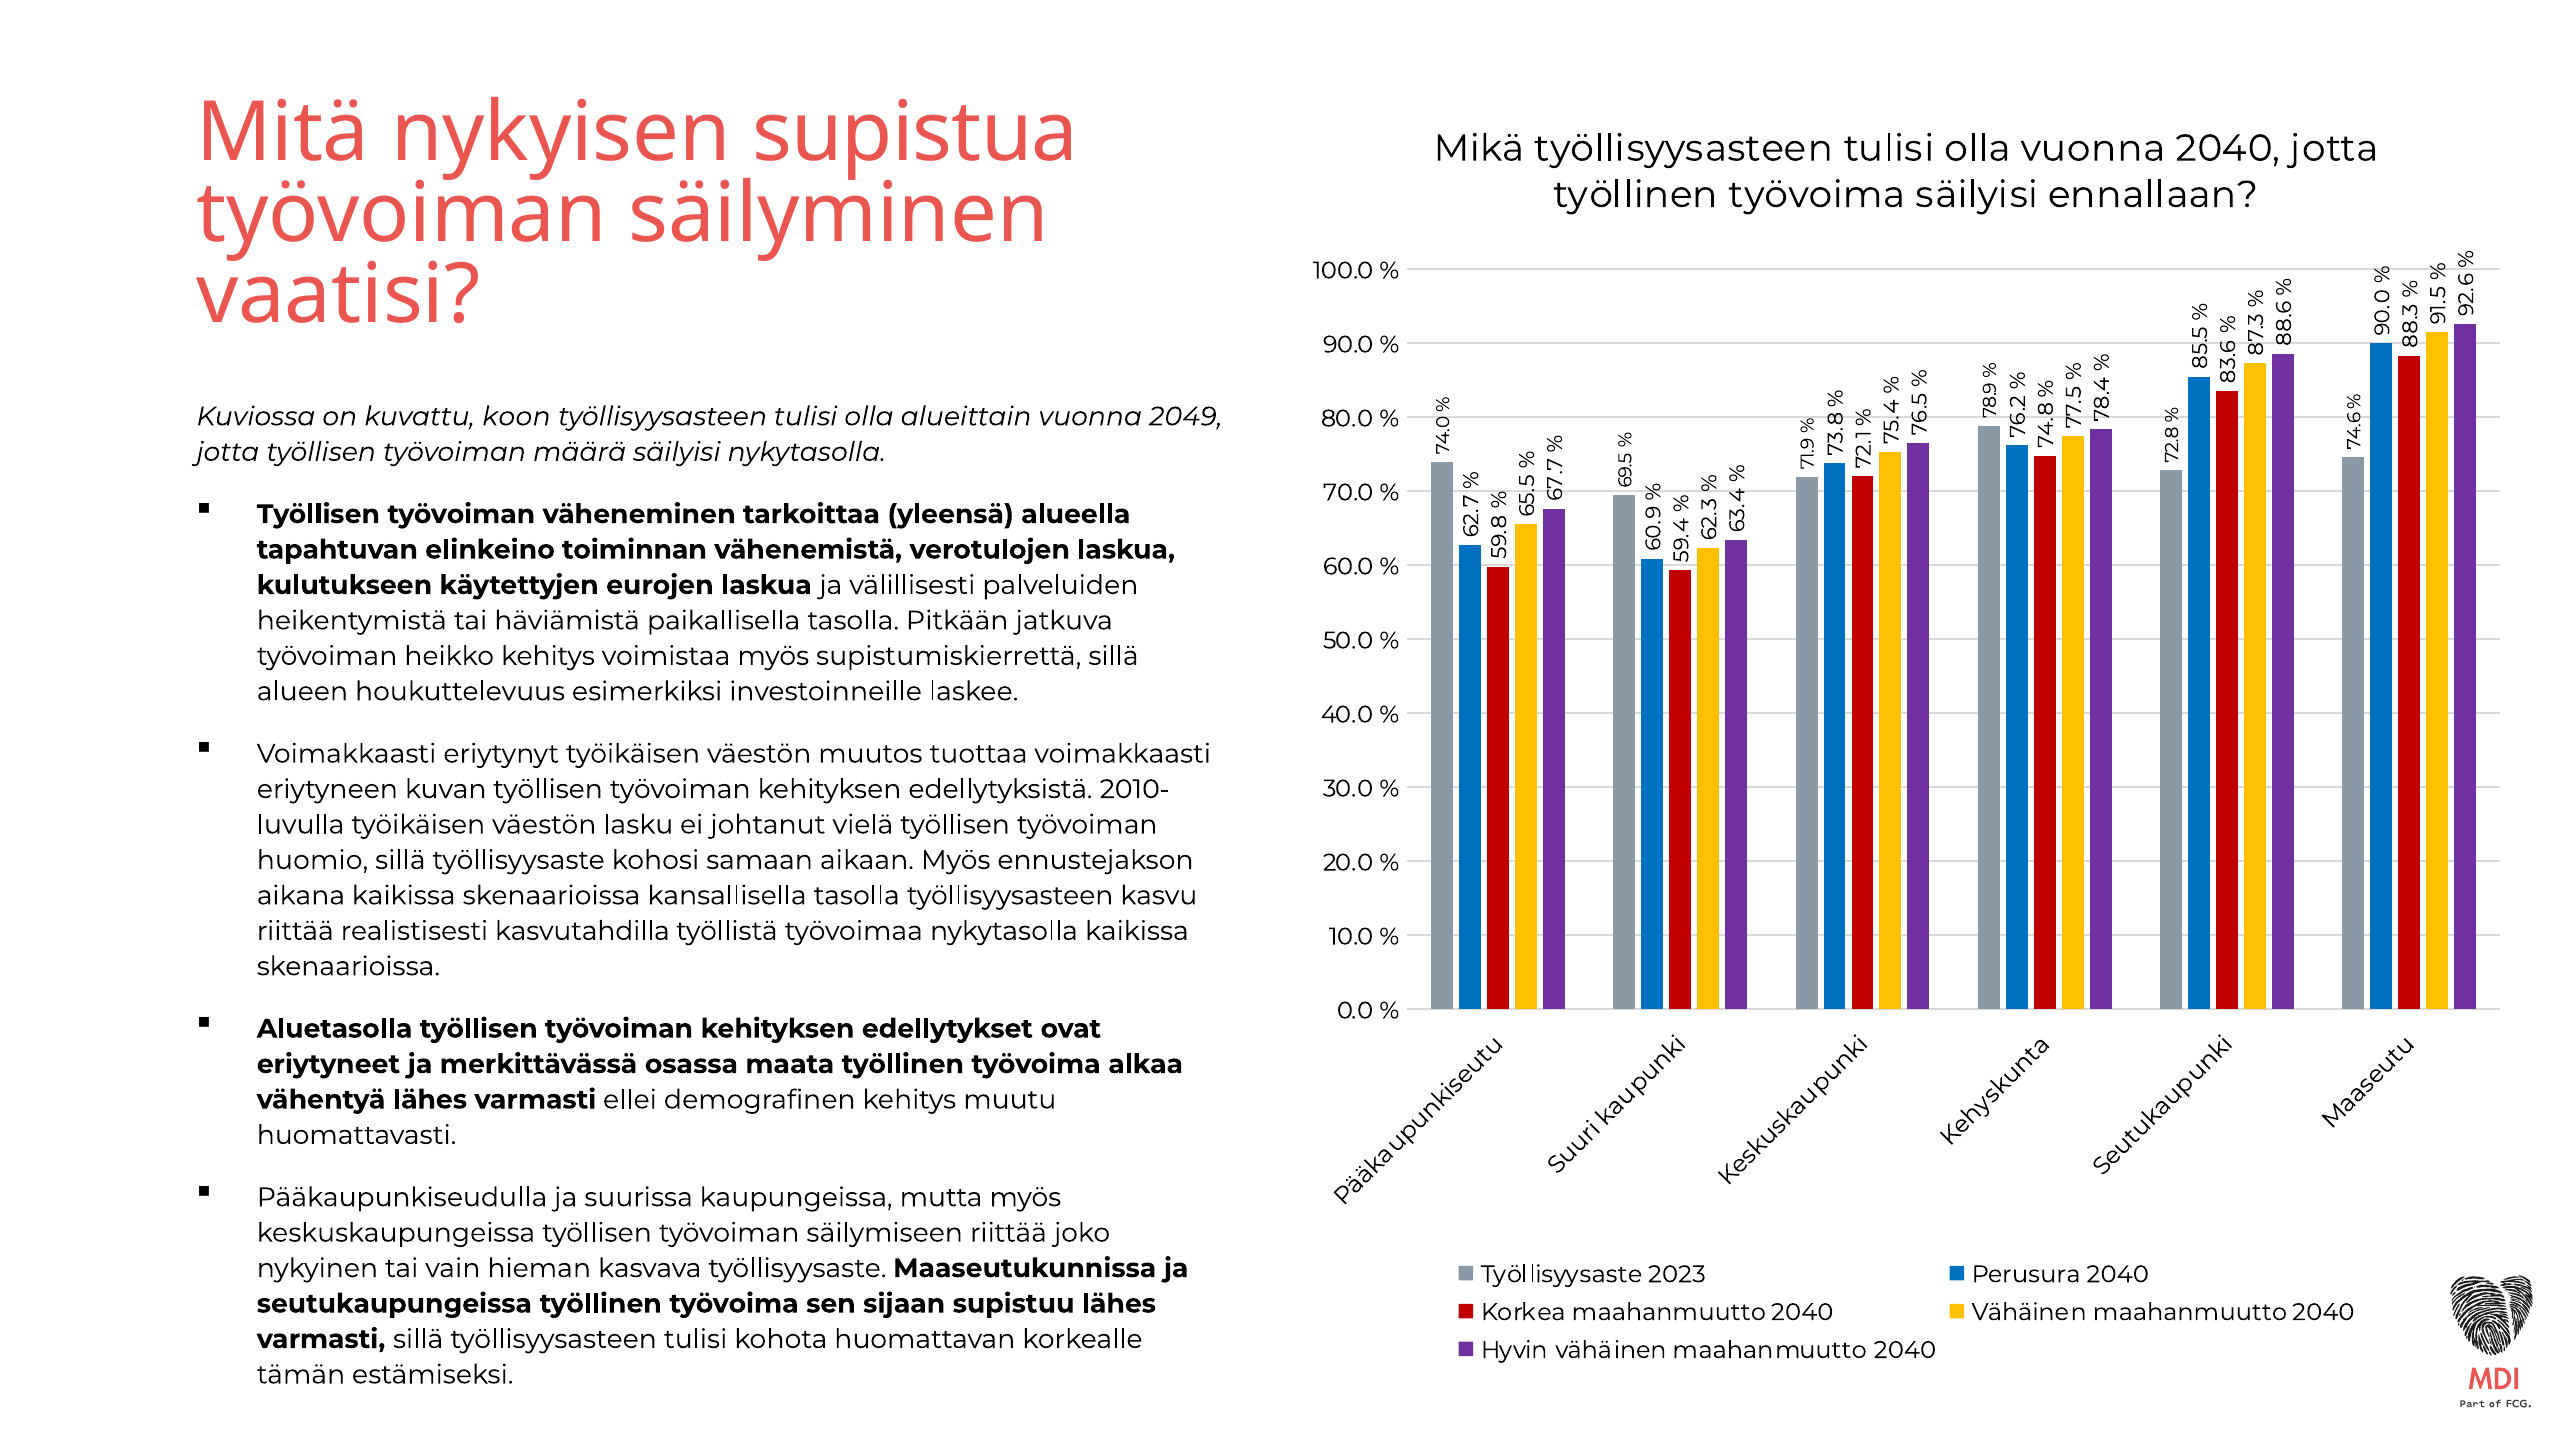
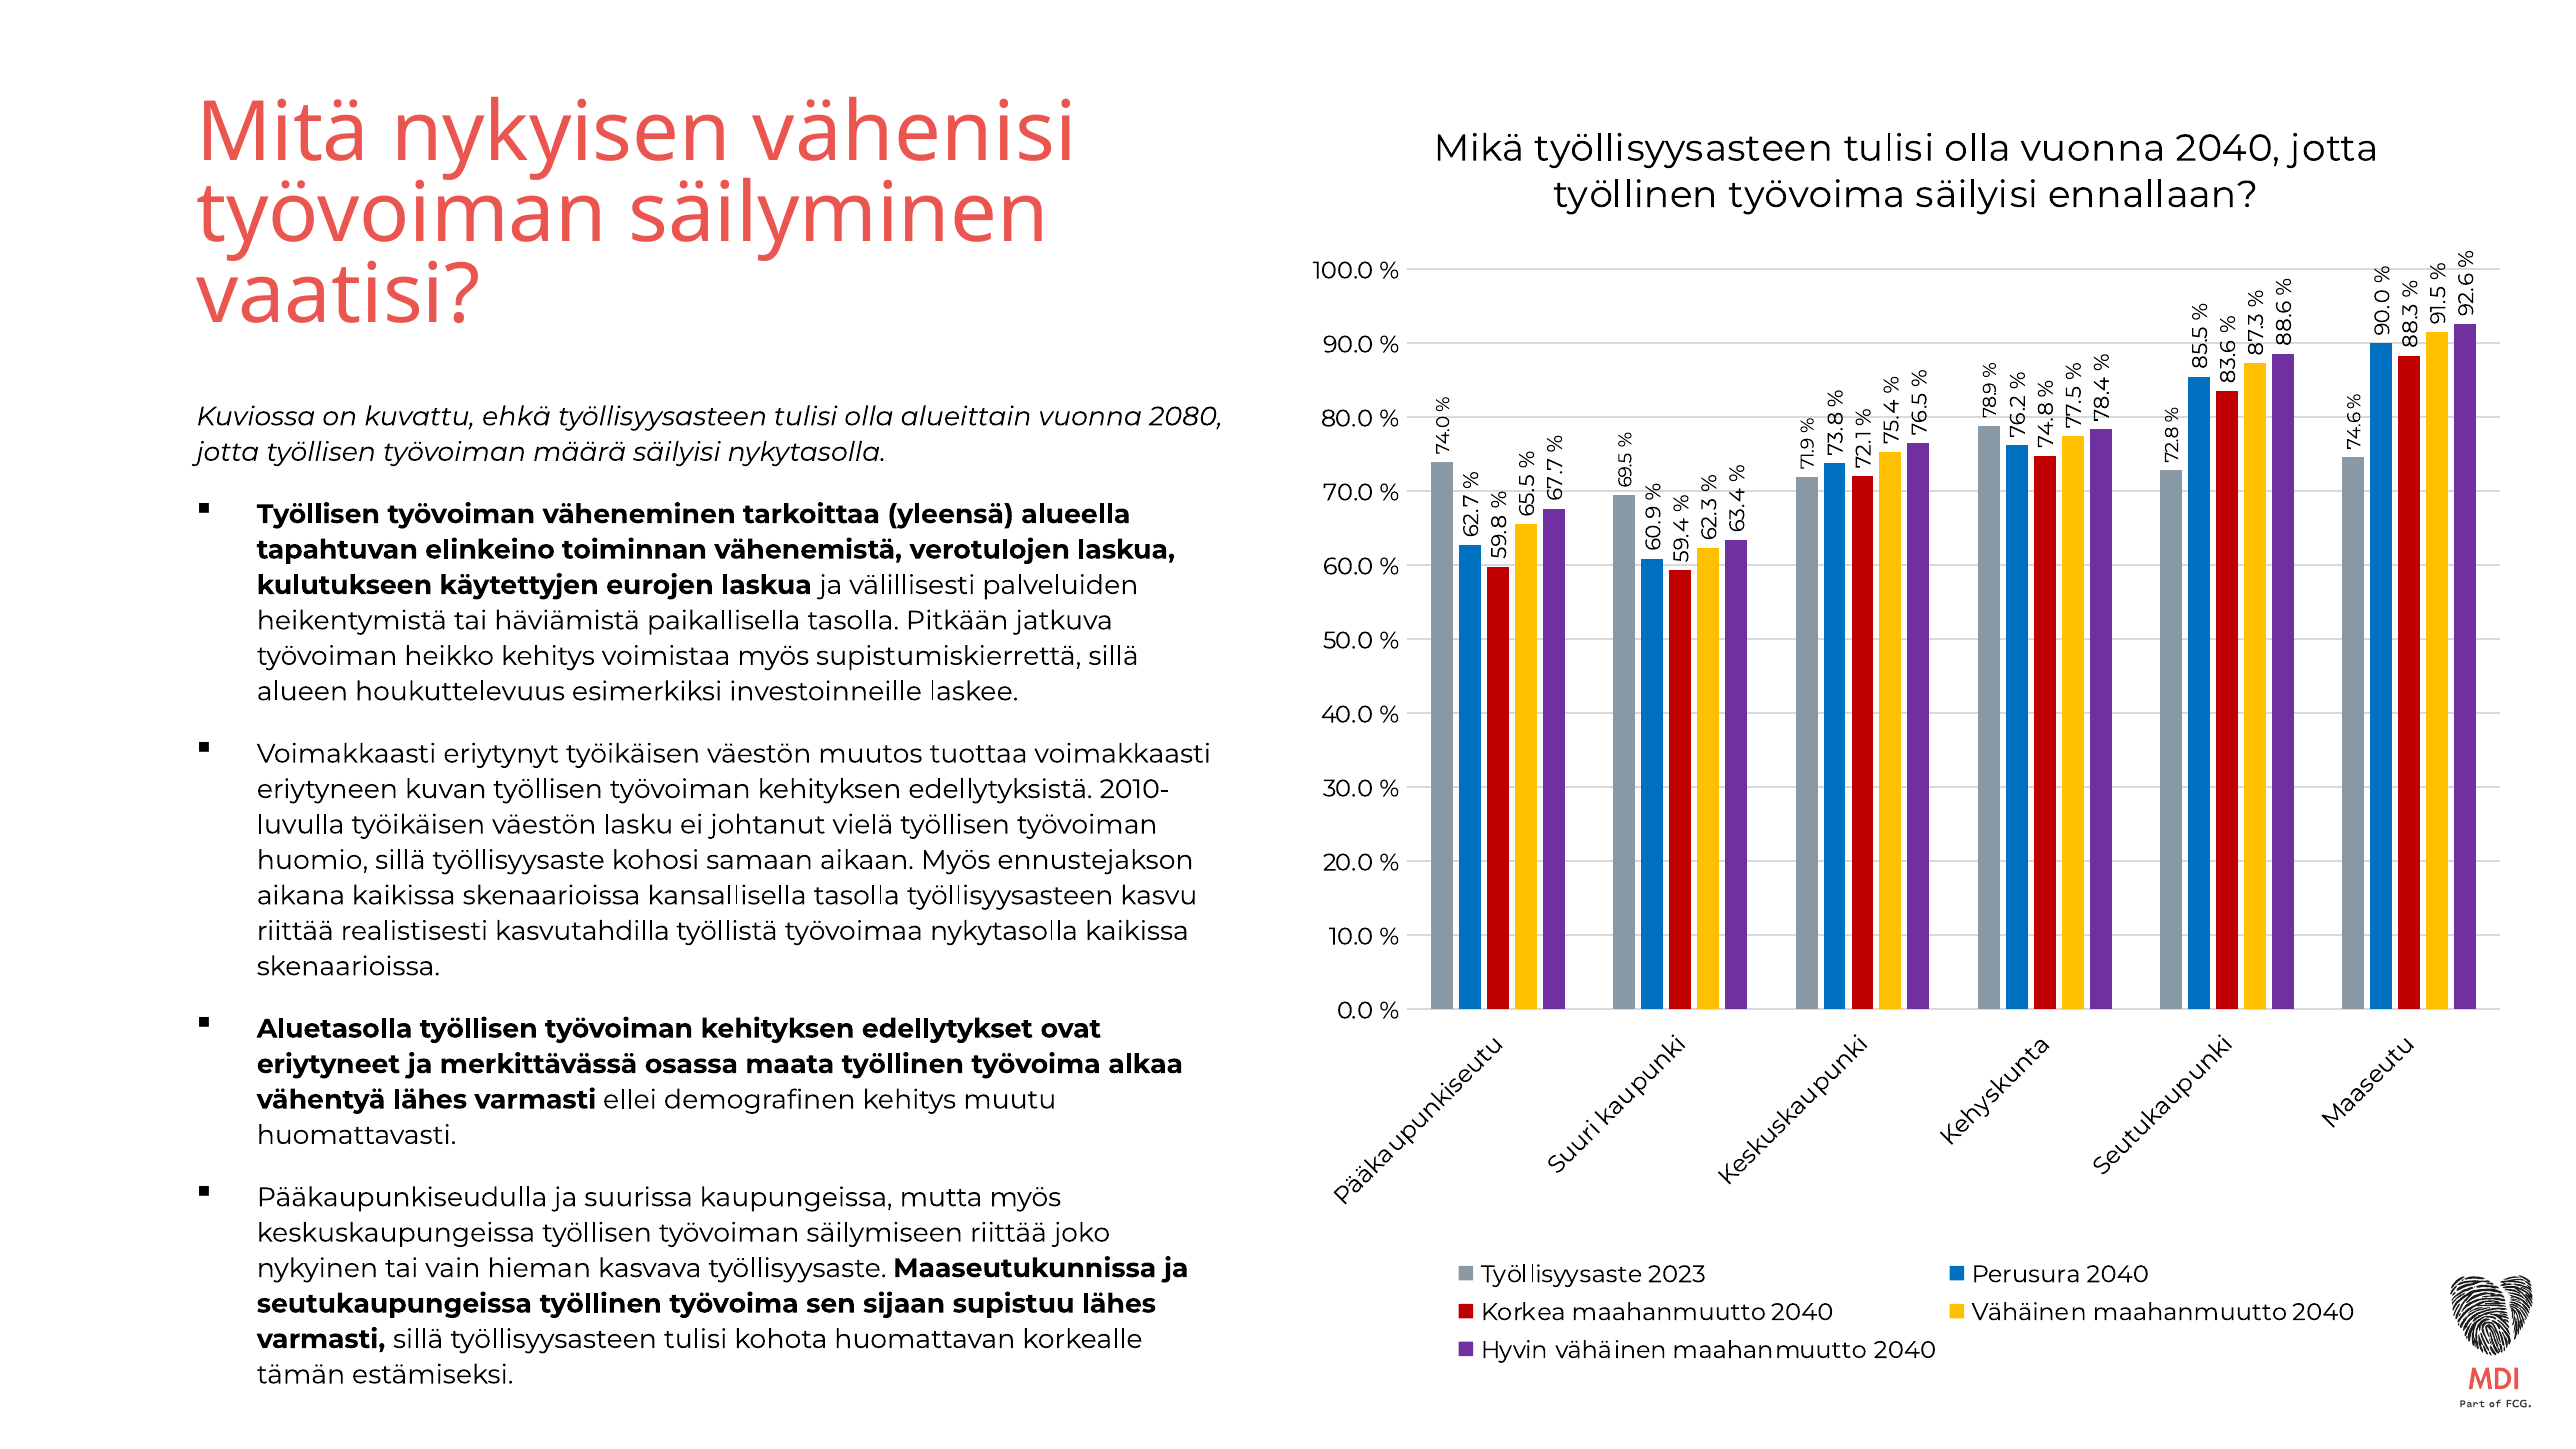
supistua: supistua -> vähenisi (915, 133)
koon: koon -> ehkä (516, 417)
2049: 2049 -> 2080 (1186, 417)
